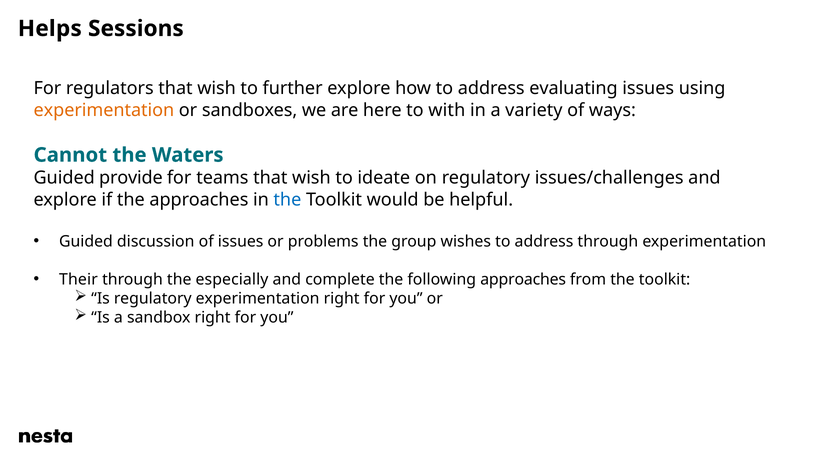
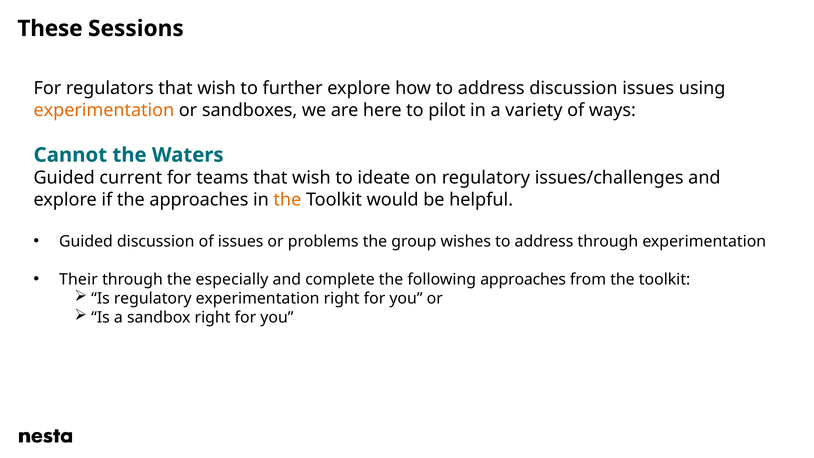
Helps: Helps -> These (50, 29)
address evaluating: evaluating -> discussion (573, 88)
with: with -> pilot (447, 110)
provide: provide -> current (131, 178)
the colour: blue -> orange (287, 200)
